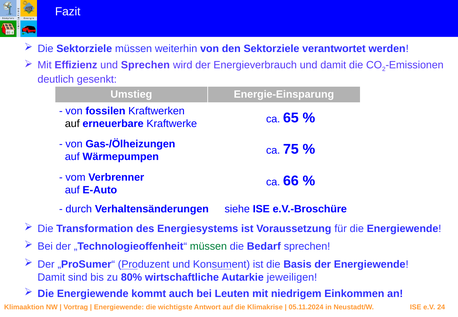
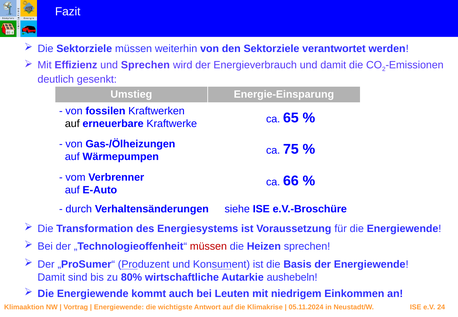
müssen colour: green -> red (208, 246)
Bedarf: Bedarf -> Heizen (264, 246)
jeweiligen: jeweiligen -> aushebeln (292, 277)
